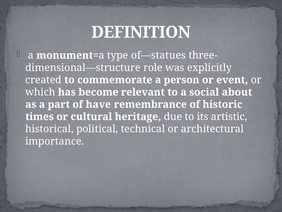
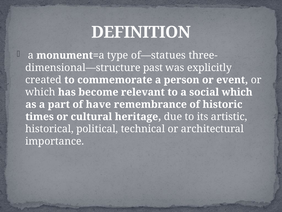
role: role -> past (153, 67)
social about: about -> which (237, 92)
